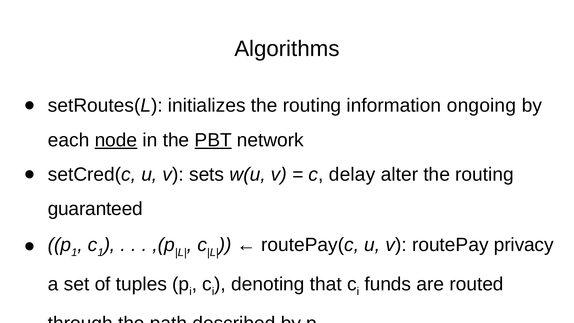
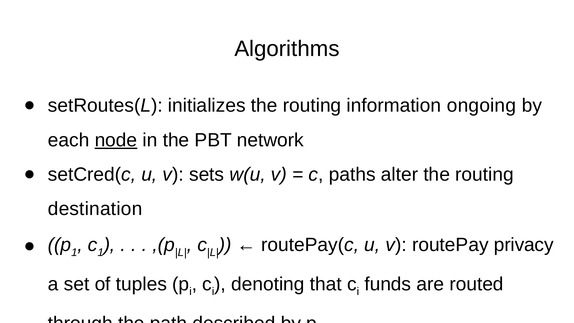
PBT underline: present -> none (213, 140)
delay: delay -> paths (352, 174)
guaranteed: guaranteed -> destination (95, 209)
